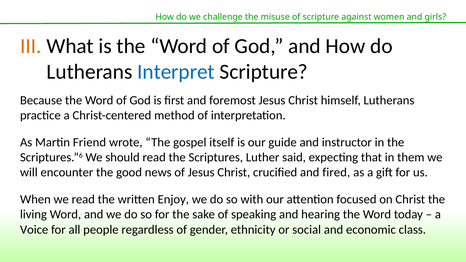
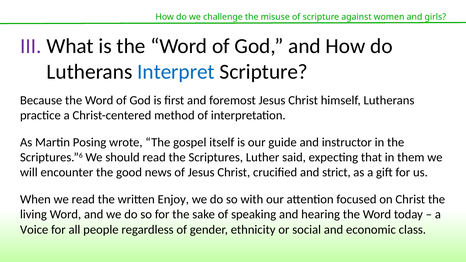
III colour: orange -> purple (31, 46)
Friend: Friend -> Posing (90, 142)
fired: fired -> strict (336, 173)
